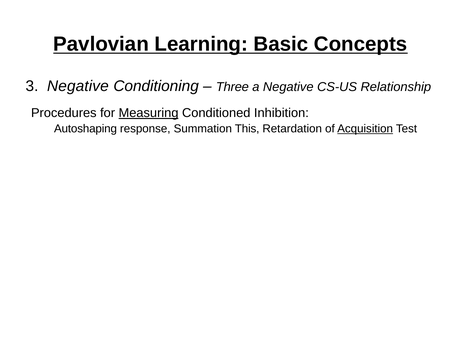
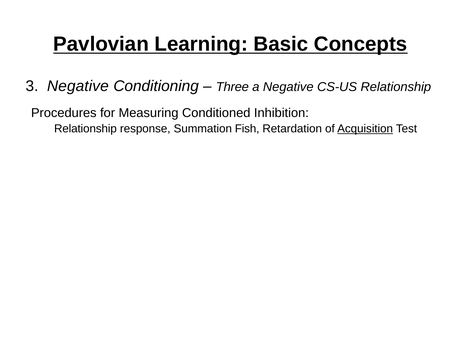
Measuring underline: present -> none (149, 113)
Autoshaping: Autoshaping -> Relationship (85, 129)
This: This -> Fish (247, 129)
